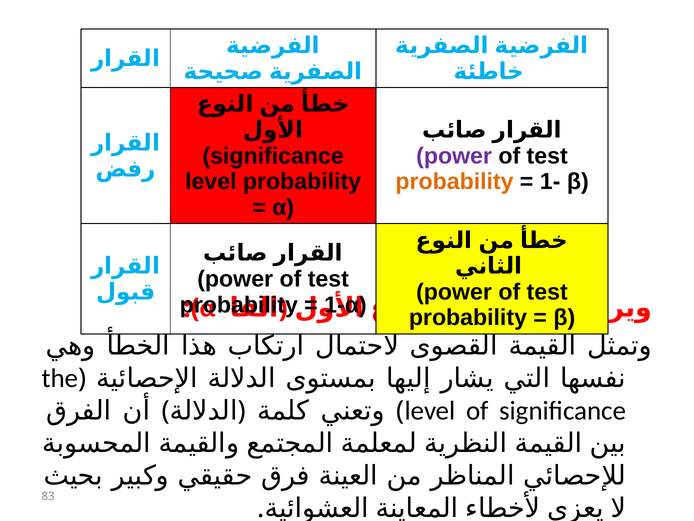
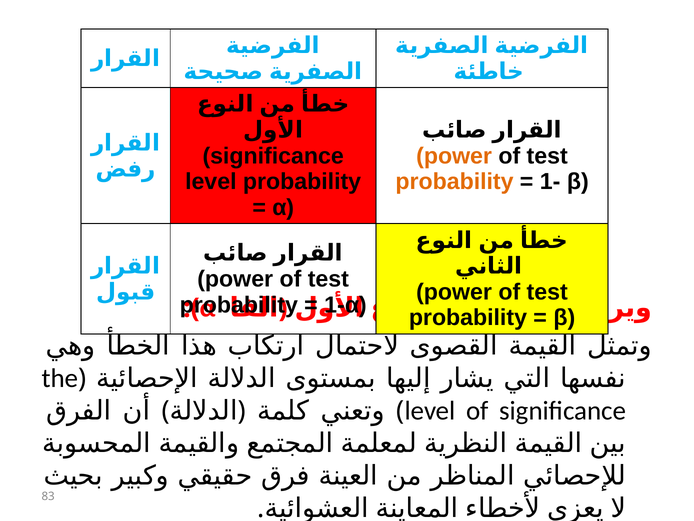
power colour: purple -> orange (454, 156)
